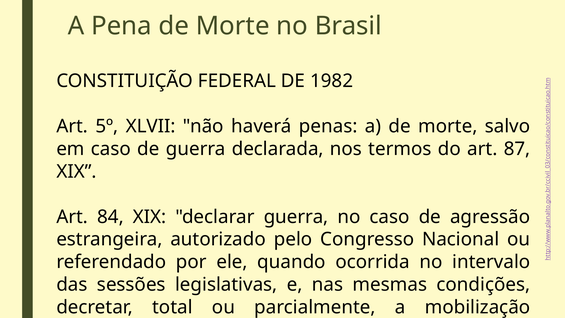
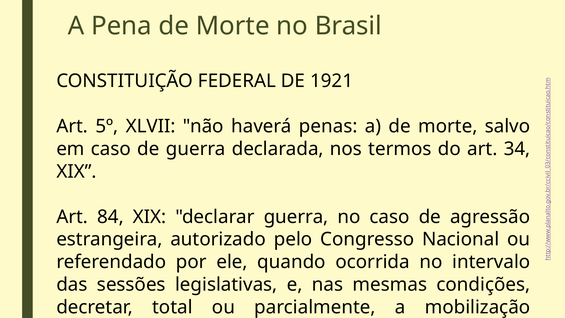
1982: 1982 -> 1921 (332, 81)
87: 87 -> 34 (517, 149)
